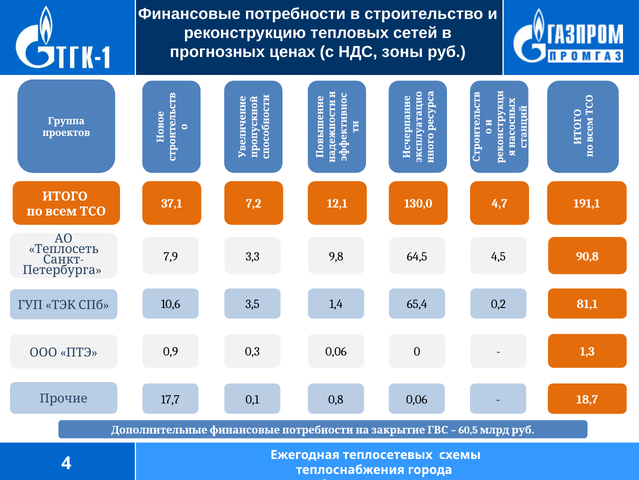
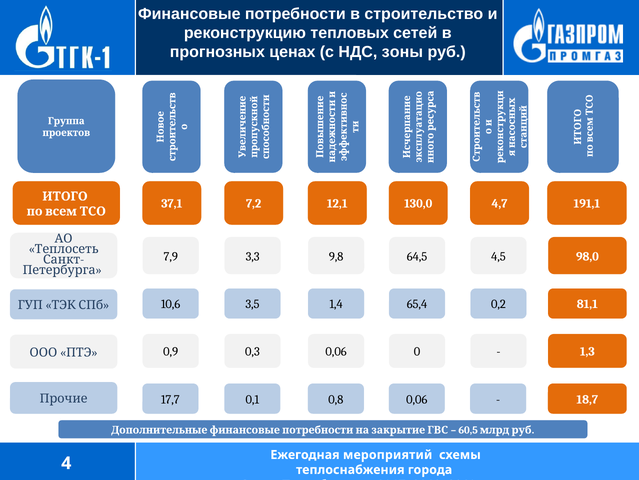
90,8: 90,8 -> 98,0 (587, 256)
теплосетевых: теплосетевых -> мероприятий (388, 454)
